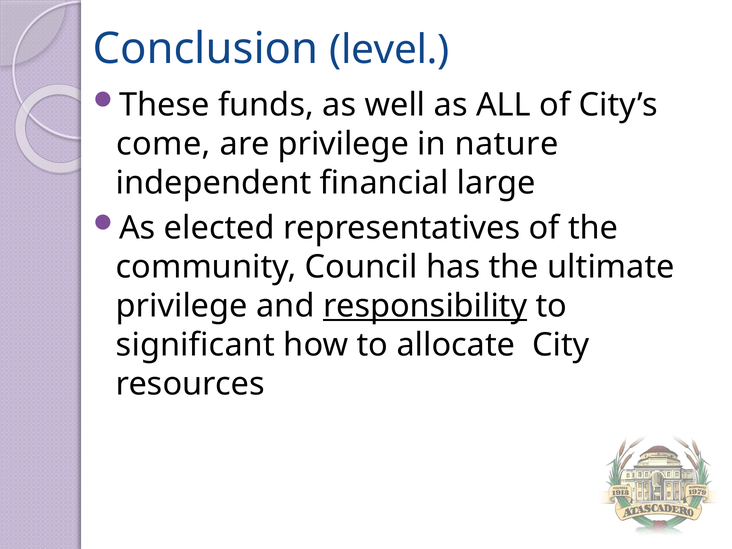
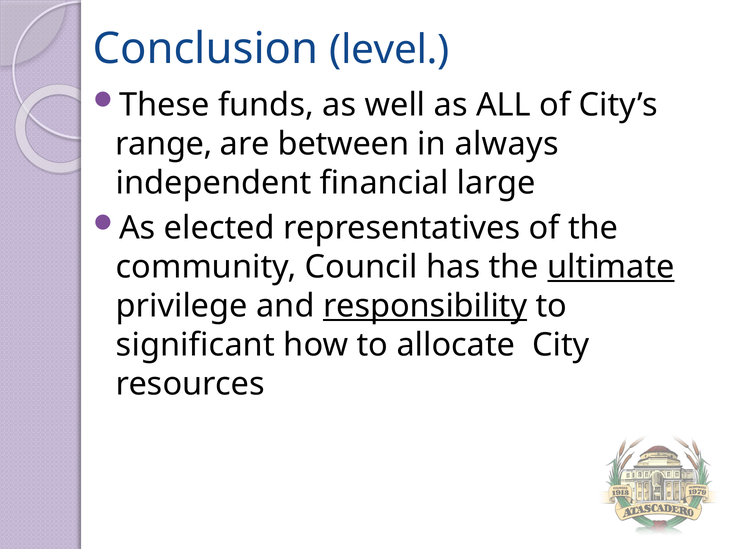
come: come -> range (164, 144)
are privilege: privilege -> between (343, 144)
nature: nature -> always (507, 144)
ultimate underline: none -> present (611, 267)
